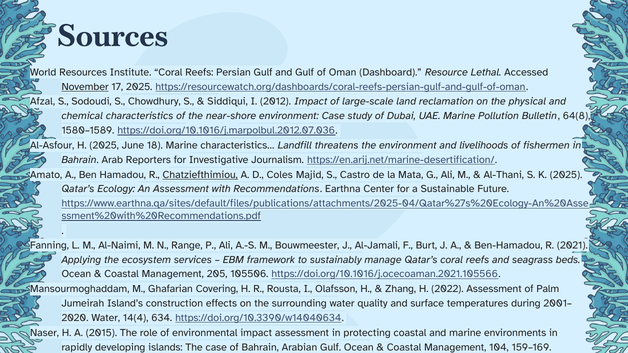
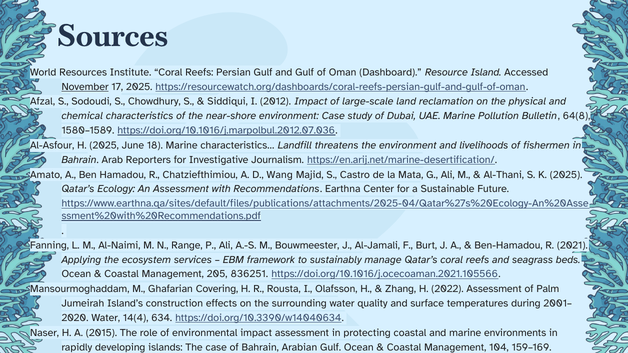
Lethal: Lethal -> Island (486, 72)
Chatziefthimiou underline: present -> none (200, 175)
Coles: Coles -> Wang (280, 175)
105506: 105506 -> 836251 (249, 274)
